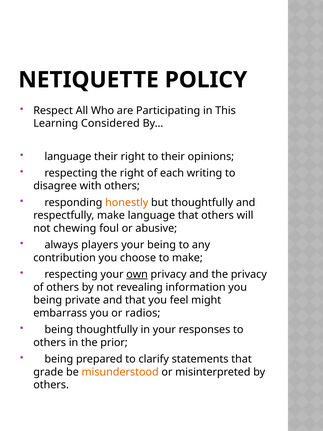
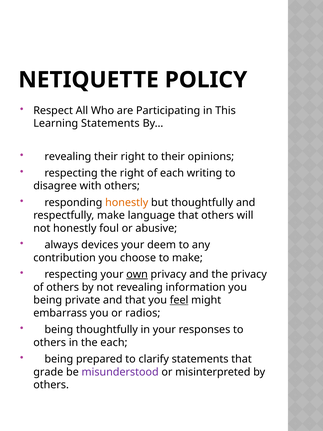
Learning Considered: Considered -> Statements (110, 123)
language: language -> revealing (68, 156)
not chewing: chewing -> honestly (75, 228)
players: players -> devices (100, 245)
your being: being -> deem (162, 245)
feel underline: none -> present (179, 300)
the prior: prior -> each (114, 342)
misunderstood colour: orange -> purple (120, 372)
